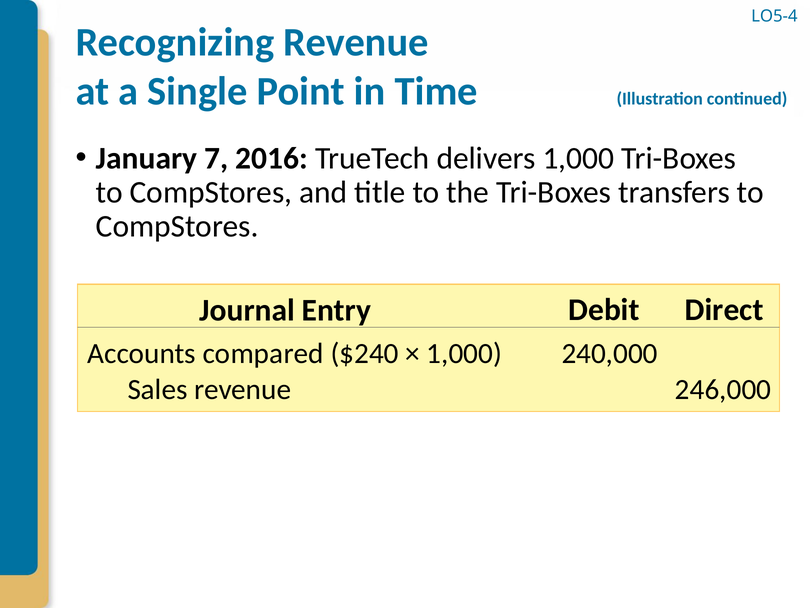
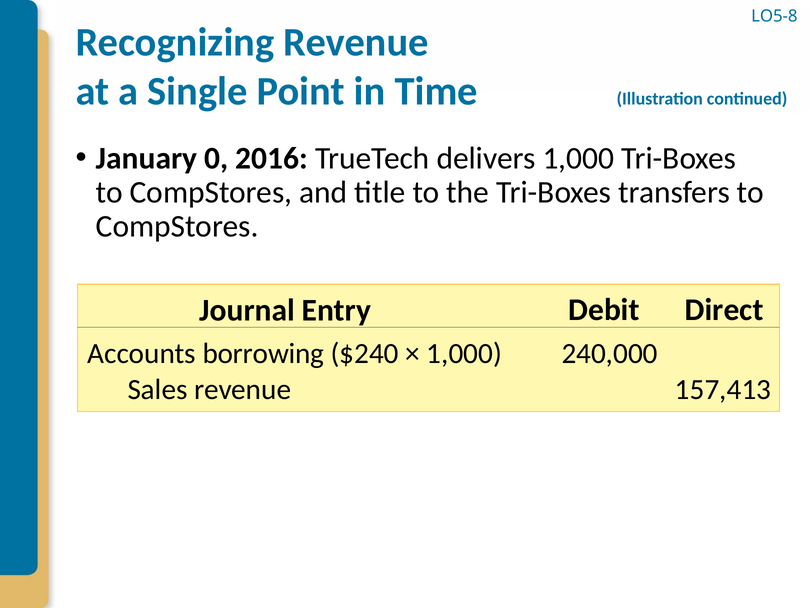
LO5-4: LO5-4 -> LO5-8 (774, 16)
7: 7 -> 0 (216, 158)
compared: compared -> borrowing (263, 353)
246,000: 246,000 -> 157,413 (723, 389)
